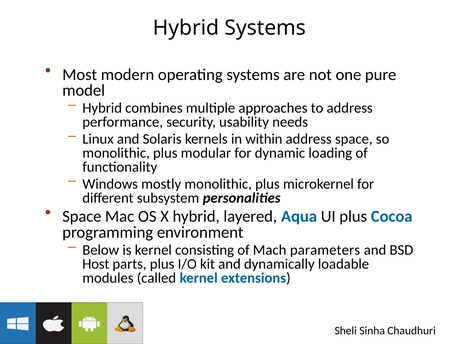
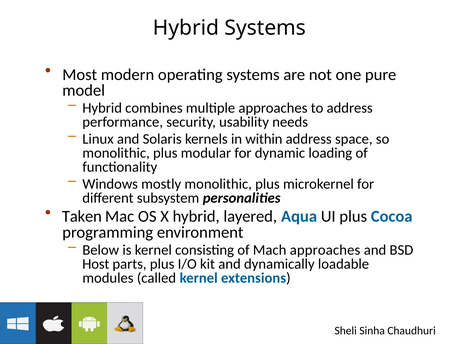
Space: Space -> Taken (82, 217)
Mach parameters: parameters -> approaches (325, 250)
